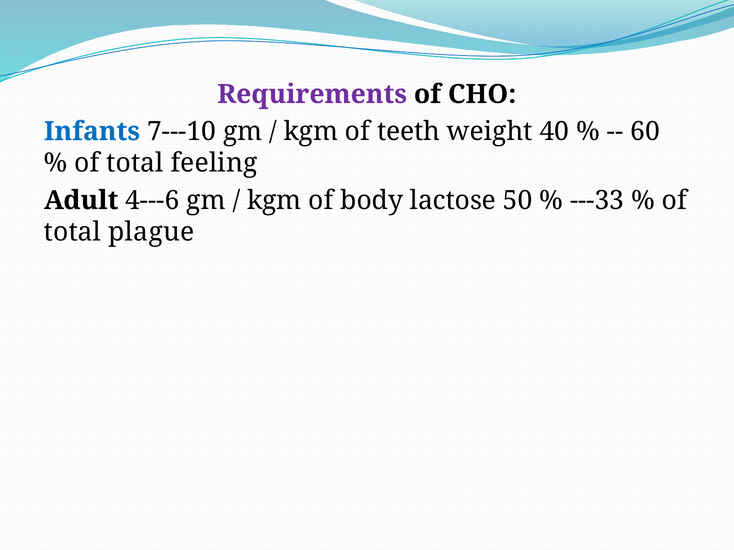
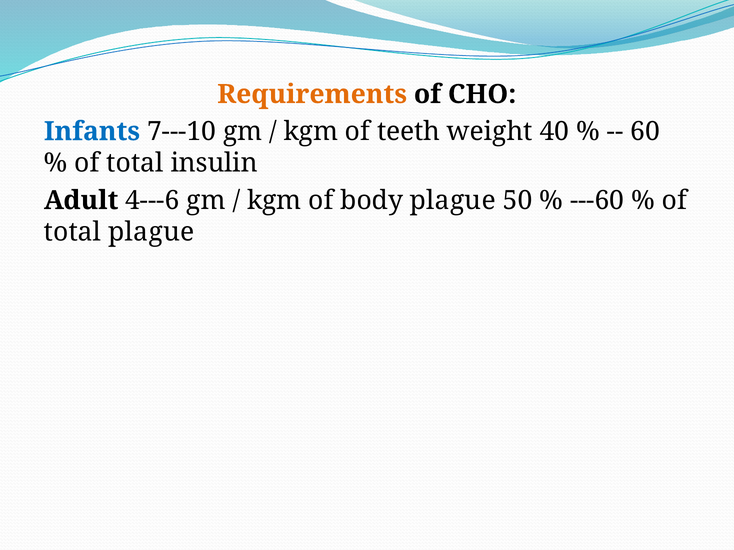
Requirements colour: purple -> orange (312, 94)
feeling: feeling -> insulin (214, 163)
body lactose: lactose -> plague (453, 201)
---33: ---33 -> ---60 (597, 201)
